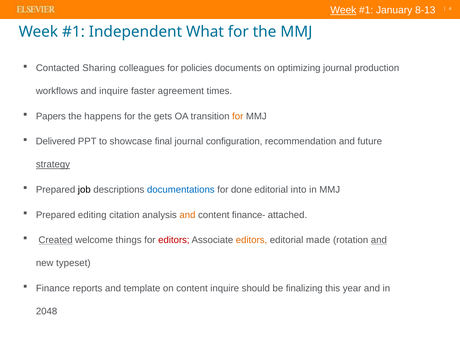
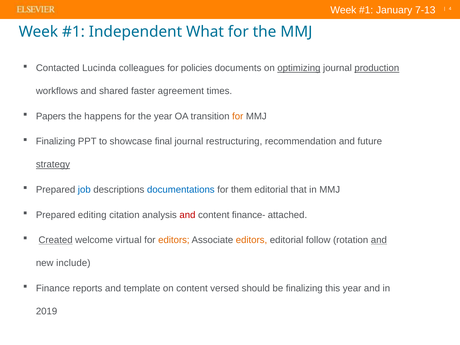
Week underline: present -> none (343, 10)
8-13: 8-13 -> 7-13 (425, 10)
Sharing: Sharing -> Lucinda (99, 68)
optimizing underline: none -> present (299, 68)
production underline: none -> present (377, 68)
and inquire: inquire -> shared (114, 91)
the gets: gets -> year (163, 116)
Delivered: Delivered -> Finalizing (56, 142)
configuration: configuration -> restructuring (234, 142)
job colour: black -> blue (84, 190)
done: done -> them (242, 190)
into: into -> that (299, 190)
and colour: orange -> red (187, 215)
things: things -> virtual (129, 240)
editors colour: red -> orange (174, 240)
made: made -> follow (318, 240)
typeset: typeset -> include (73, 263)
content inquire: inquire -> versed (225, 288)
2048: 2048 -> 2019 (47, 311)
